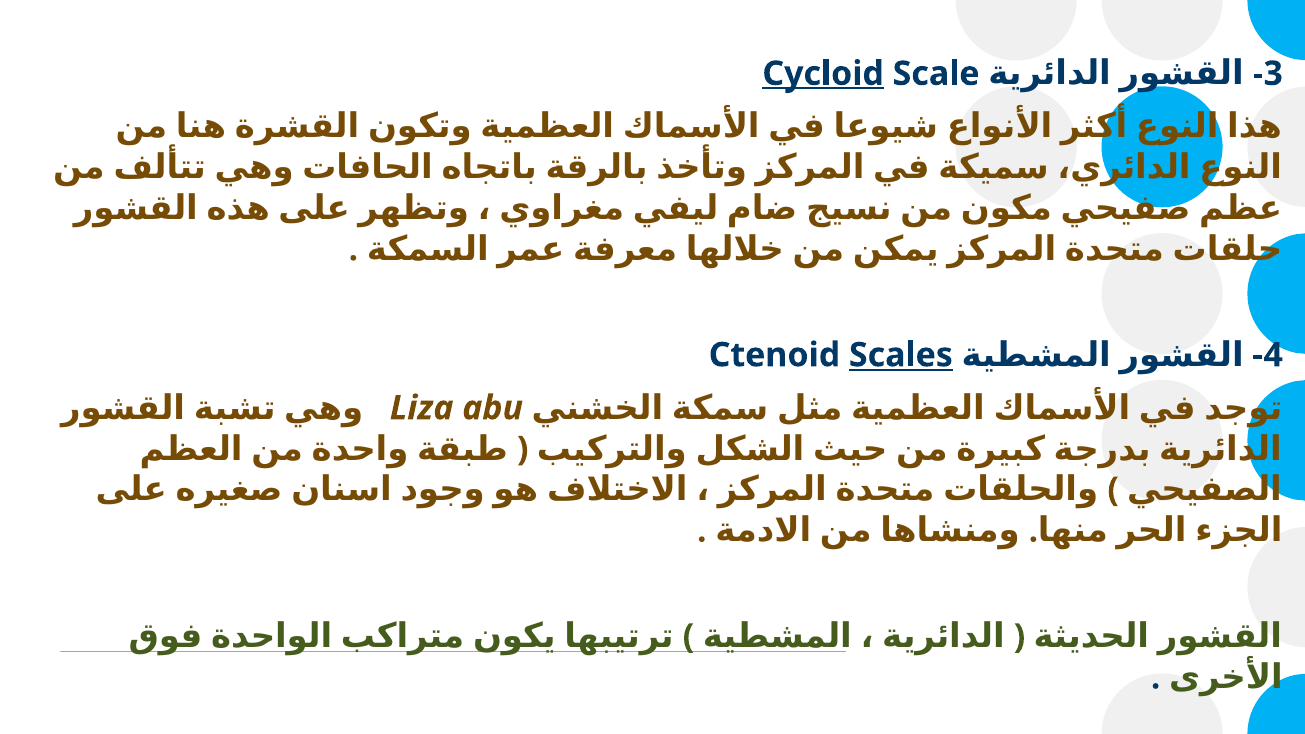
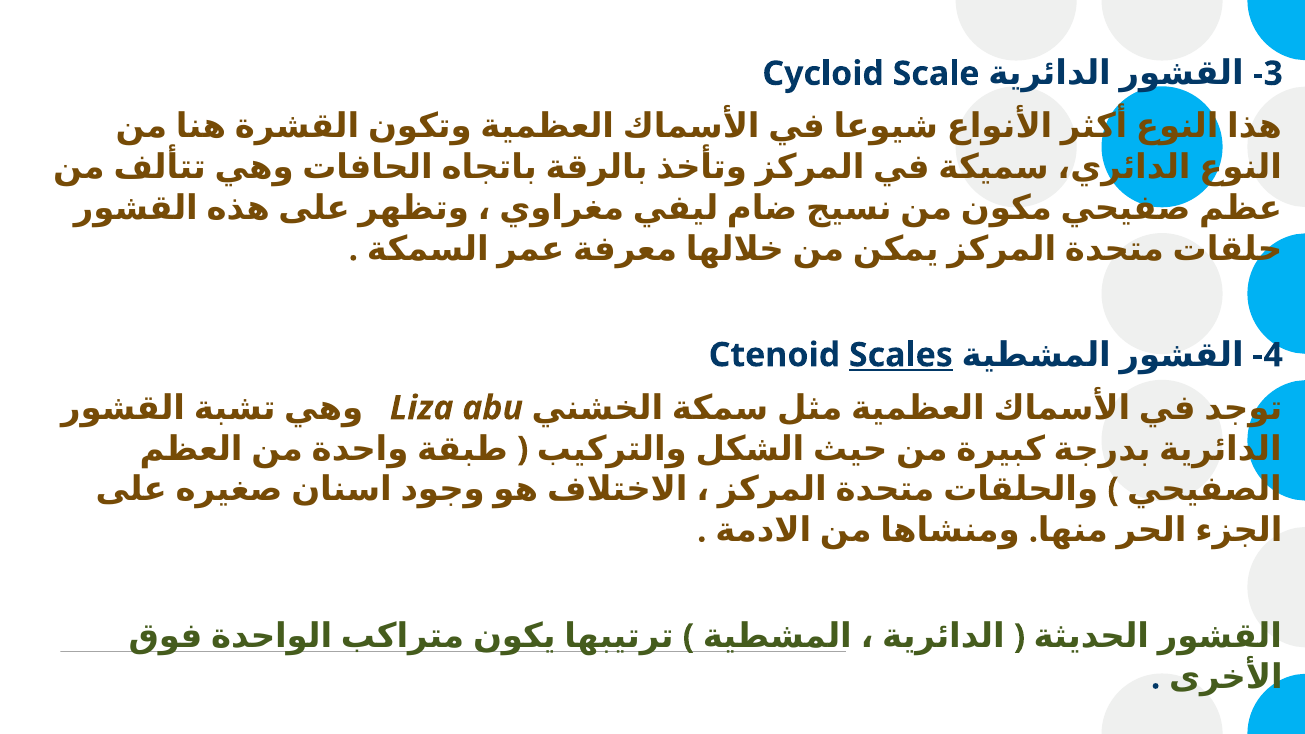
Cycloid underline: present -> none (823, 74)
